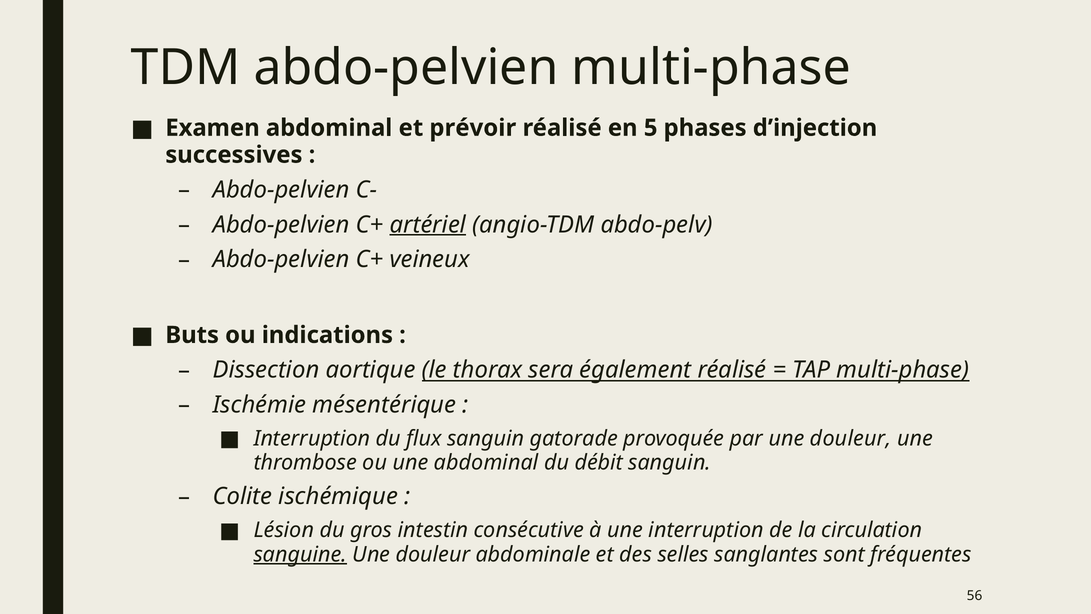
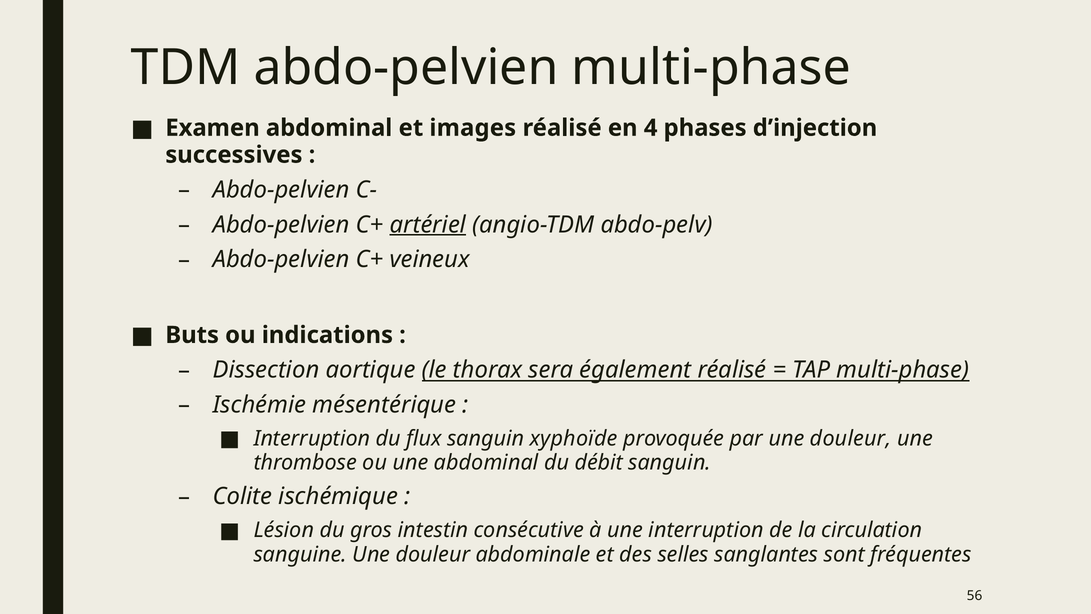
prévoir: prévoir -> images (473, 128)
5: 5 -> 4 (651, 128)
gatorade: gatorade -> xyphoïde (574, 438)
sanguine underline: present -> none (300, 554)
